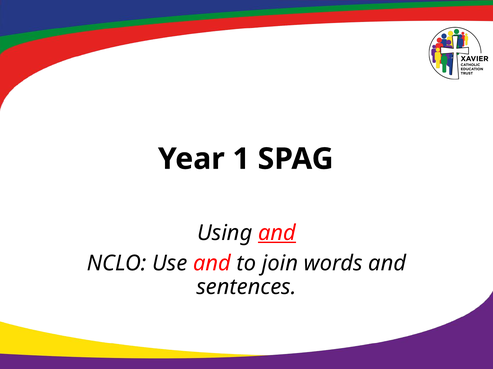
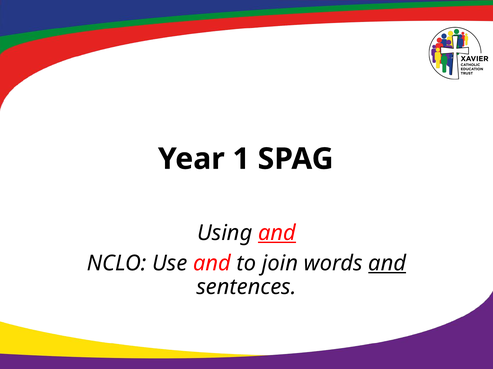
and underline: none -> present (387, 264)
